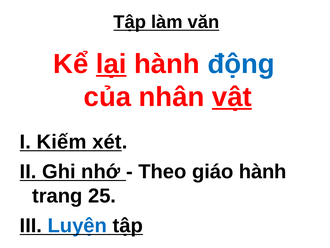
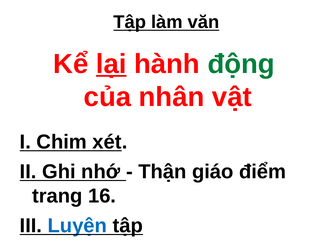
động colour: blue -> green (241, 64)
vật underline: present -> none (232, 97)
Kiếm: Kiếm -> Chim (62, 142)
Theo: Theo -> Thận (162, 171)
giáo hành: hành -> điểm (263, 171)
25: 25 -> 16 (102, 196)
